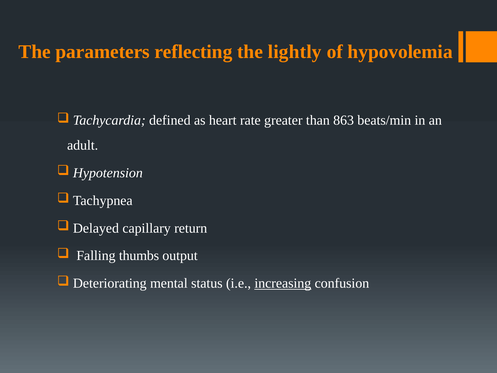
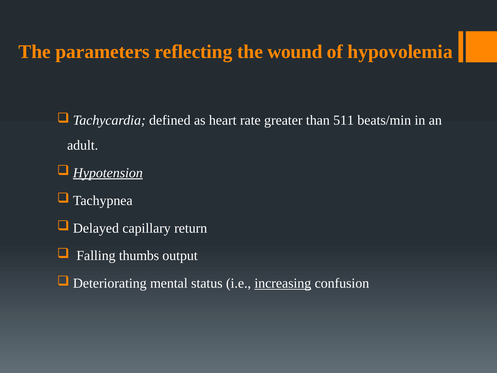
lightly: lightly -> wound (295, 52)
863: 863 -> 511 (344, 120)
Hypotension underline: none -> present (108, 173)
